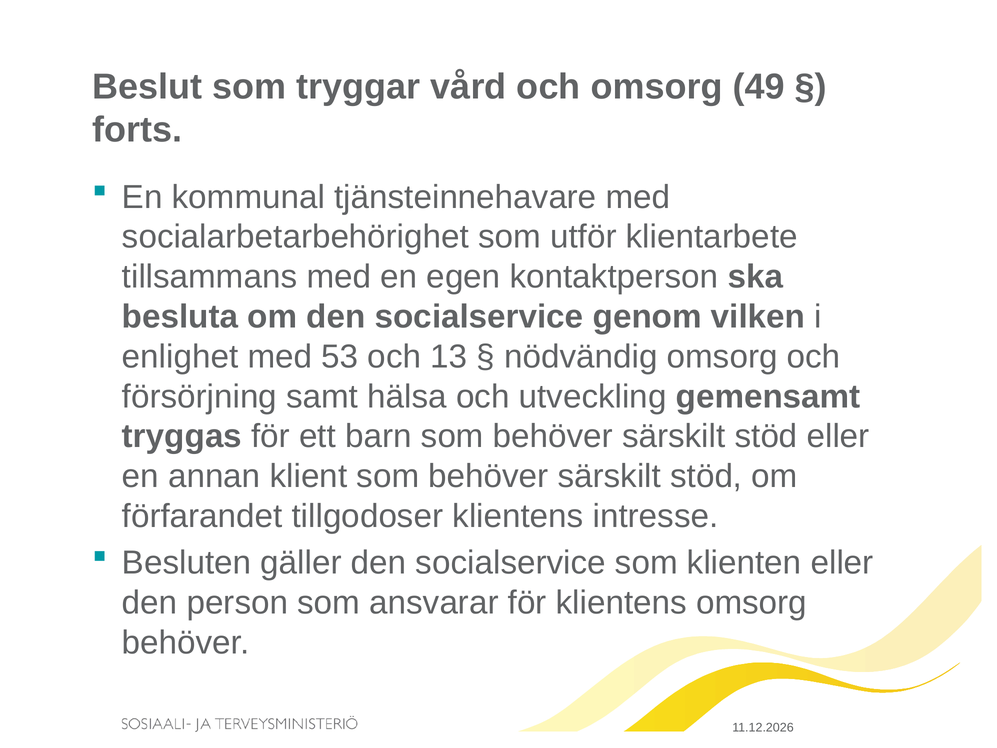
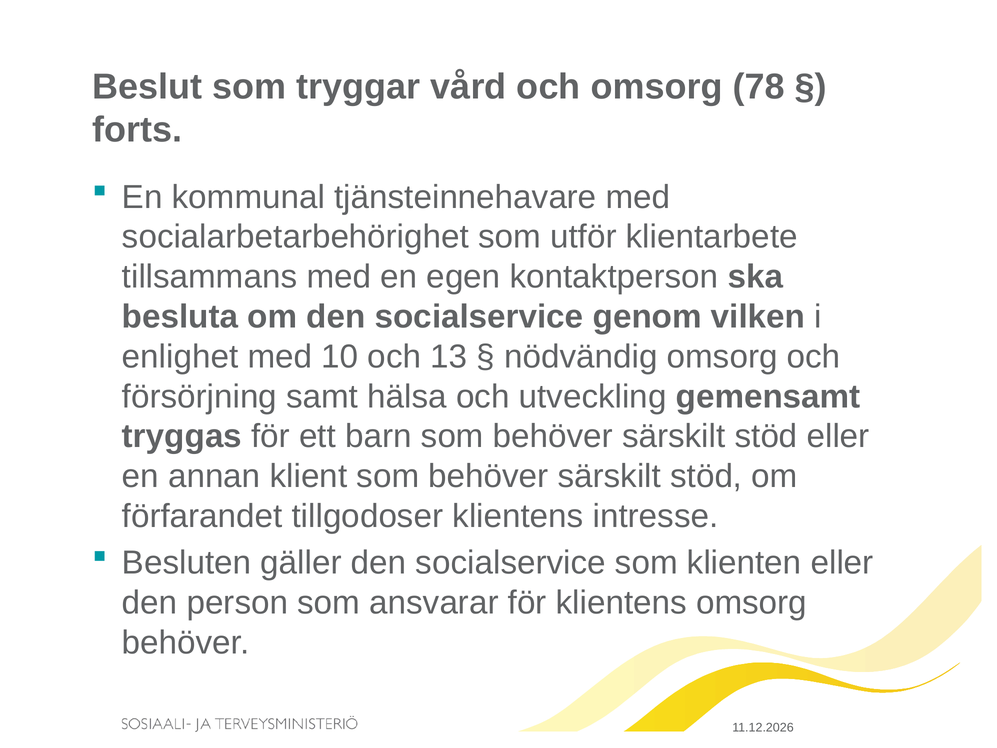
49: 49 -> 78 (759, 87)
53: 53 -> 10 (340, 357)
